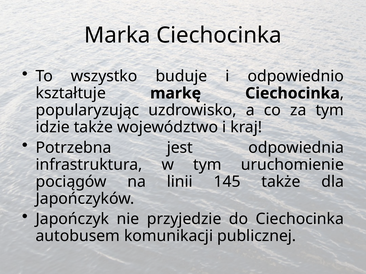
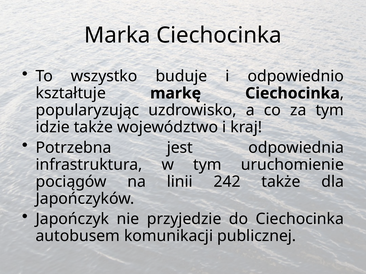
145: 145 -> 242 (227, 182)
